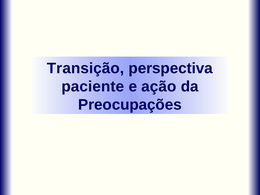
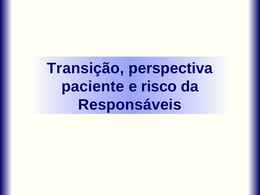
ação: ação -> risco (159, 86)
Preocupações: Preocupações -> Responsáveis (130, 105)
